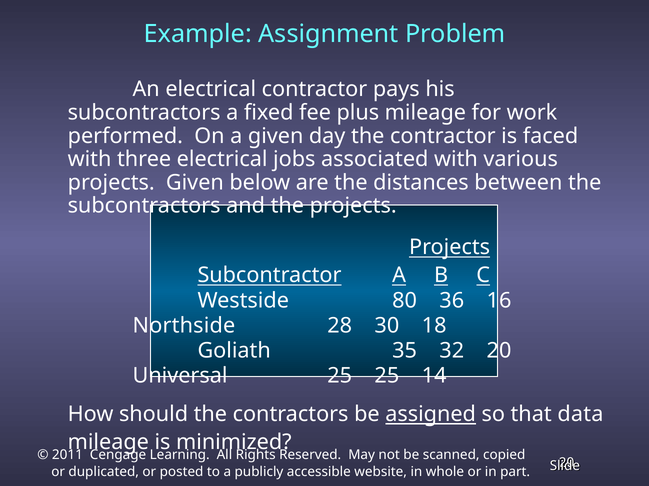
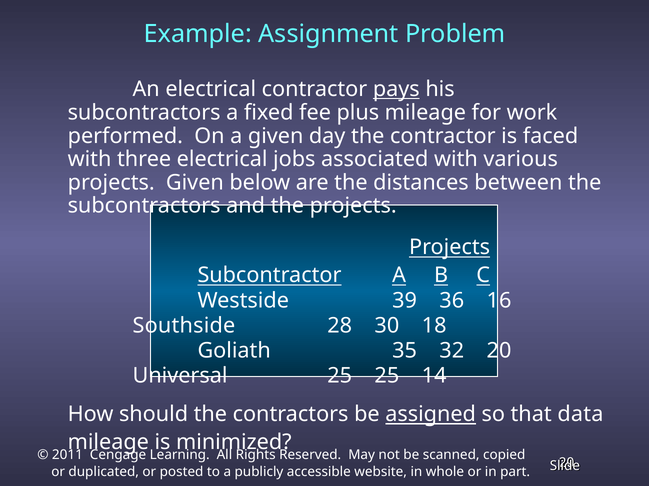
pays underline: none -> present (396, 89)
80: 80 -> 39 (405, 301)
Northside: Northside -> Southside (184, 326)
